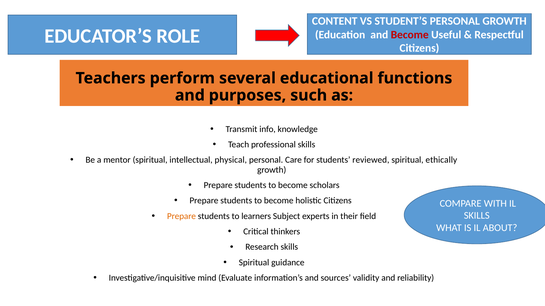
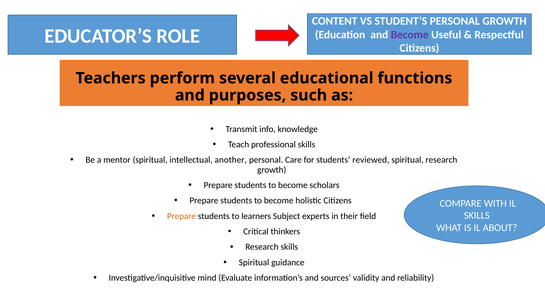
Become colour: red -> purple (410, 35)
physical: physical -> another (231, 160)
spiritual ethically: ethically -> research (441, 160)
